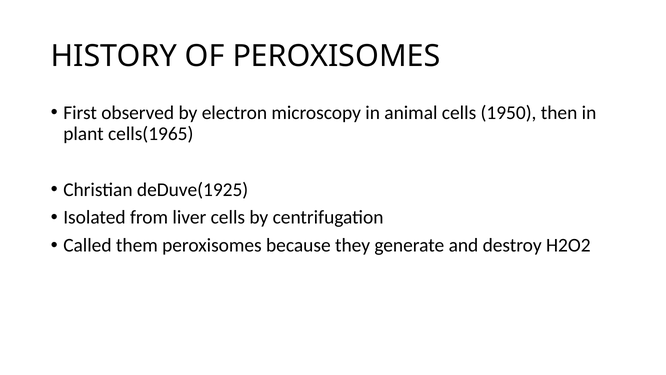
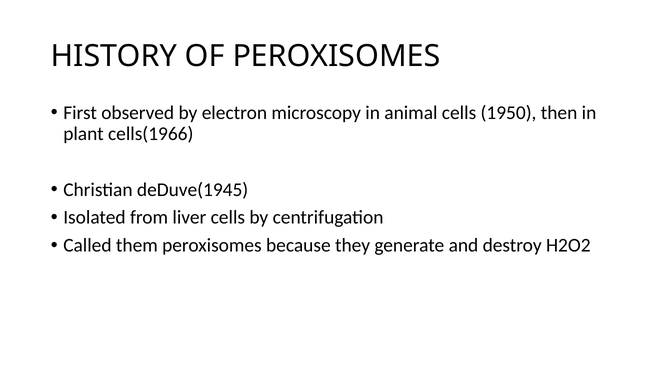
cells(1965: cells(1965 -> cells(1966 (151, 134)
deDuve(1925: deDuve(1925 -> deDuve(1945 (193, 189)
